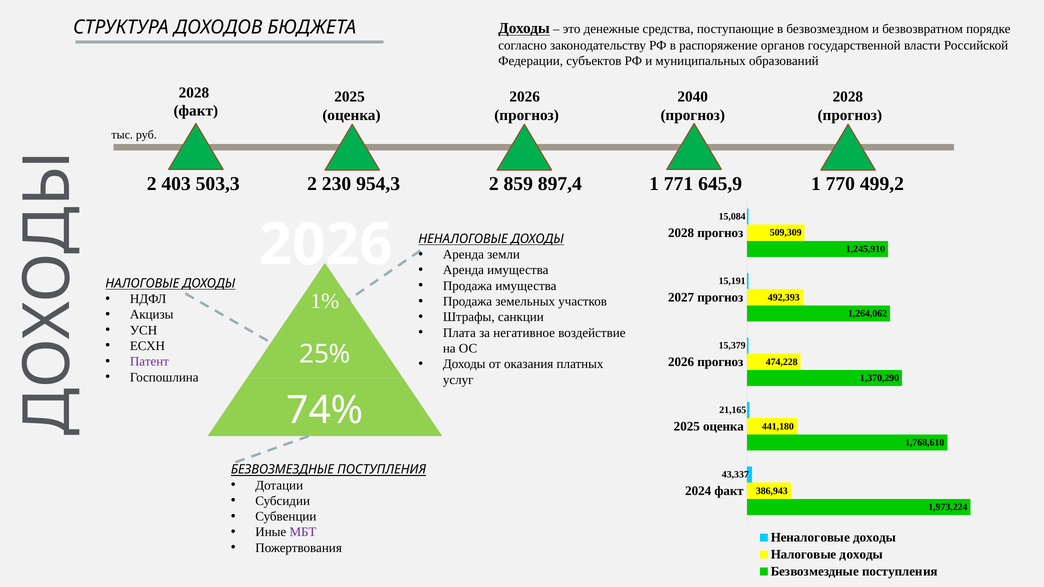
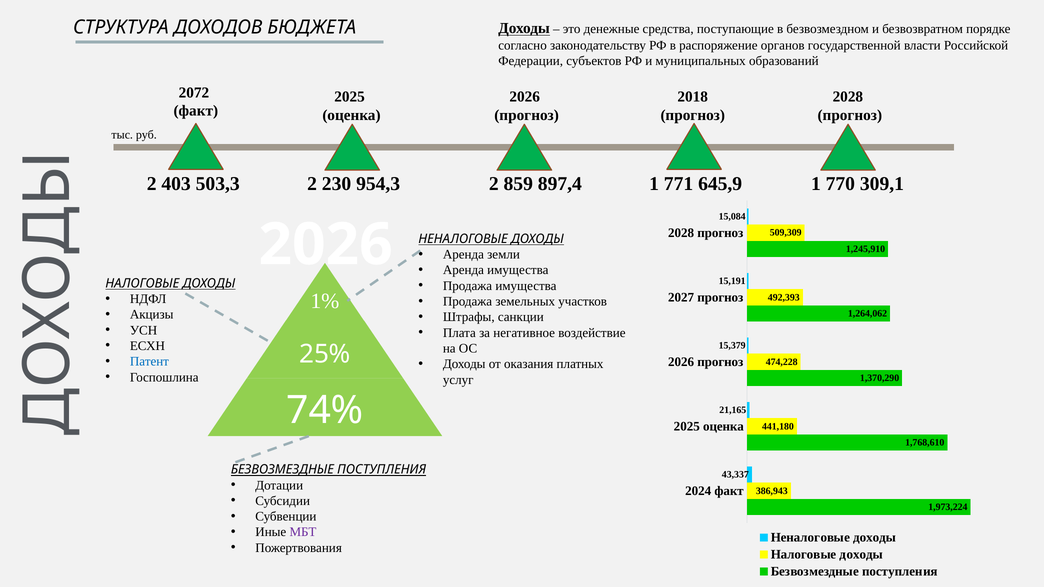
2028: 2028 -> 2072 (194, 93)
2040: 2040 -> 2018 (693, 97)
499,2: 499,2 -> 309,1 (882, 184)
Патент colour: purple -> blue (149, 362)
